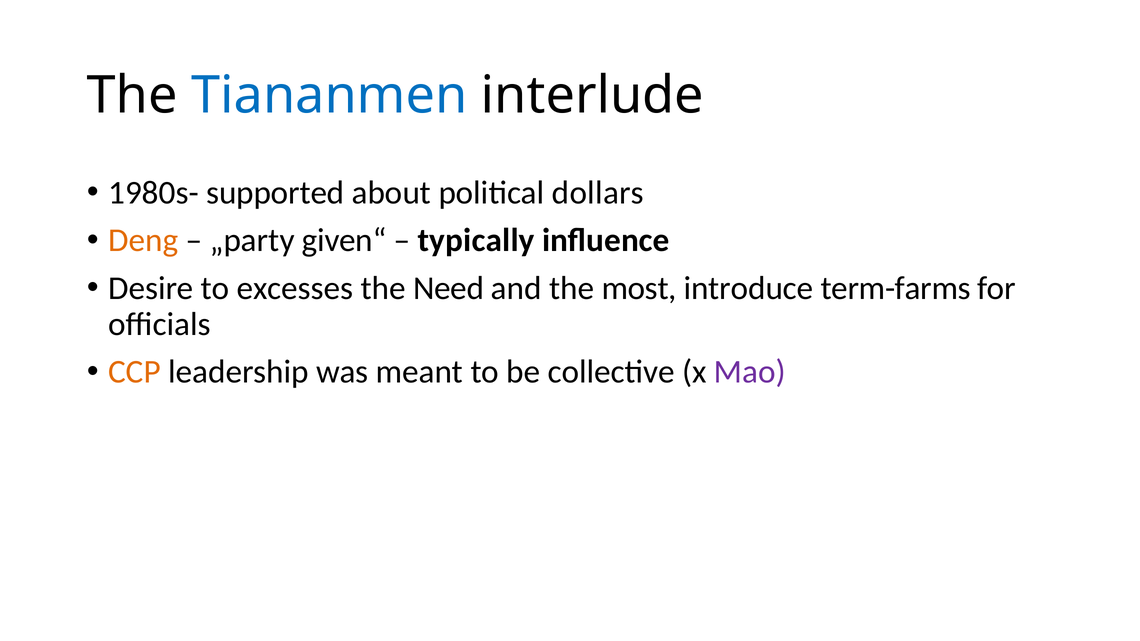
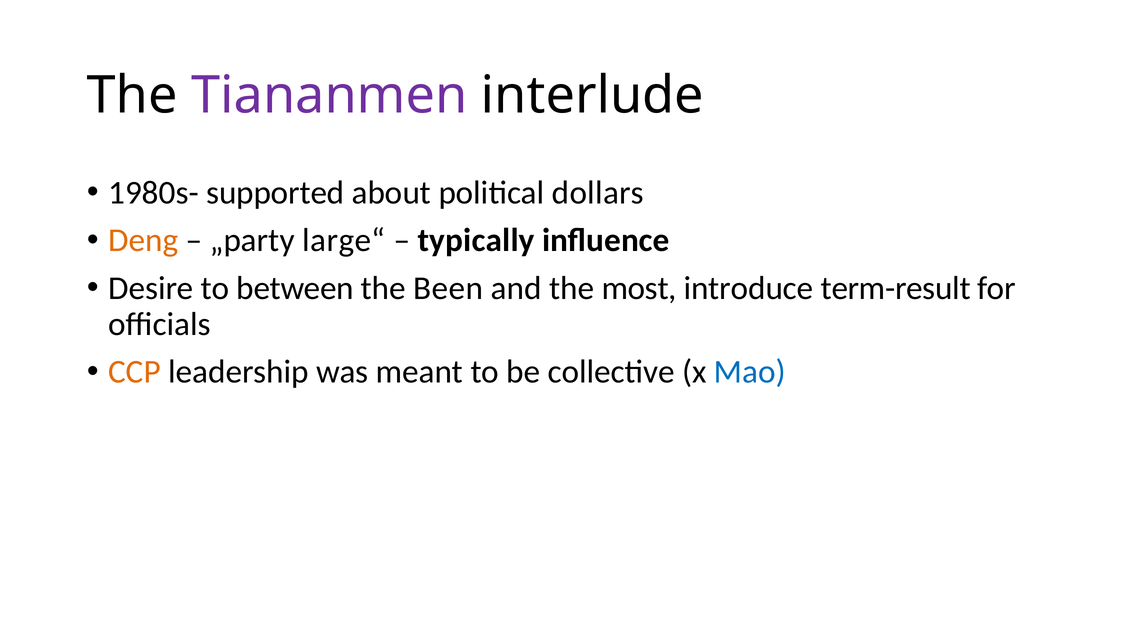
Tiananmen colour: blue -> purple (329, 96)
given“: given“ -> large“ (344, 241)
excesses: excesses -> between (295, 288)
Need: Need -> Been (448, 288)
term-farms: term-farms -> term-result (896, 288)
Mao colour: purple -> blue (750, 372)
